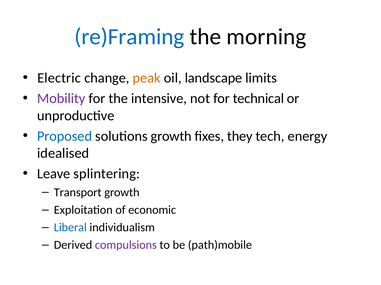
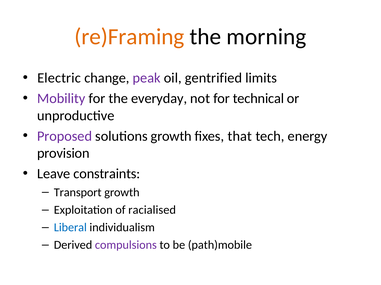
re)Framing colour: blue -> orange (129, 37)
peak colour: orange -> purple (147, 78)
landscape: landscape -> gentrified (213, 78)
intensive: intensive -> everyday (159, 99)
Proposed colour: blue -> purple (65, 136)
they: they -> that (240, 136)
idealised: idealised -> provision (63, 154)
splintering: splintering -> constraints (107, 174)
economic: economic -> racialised (152, 210)
